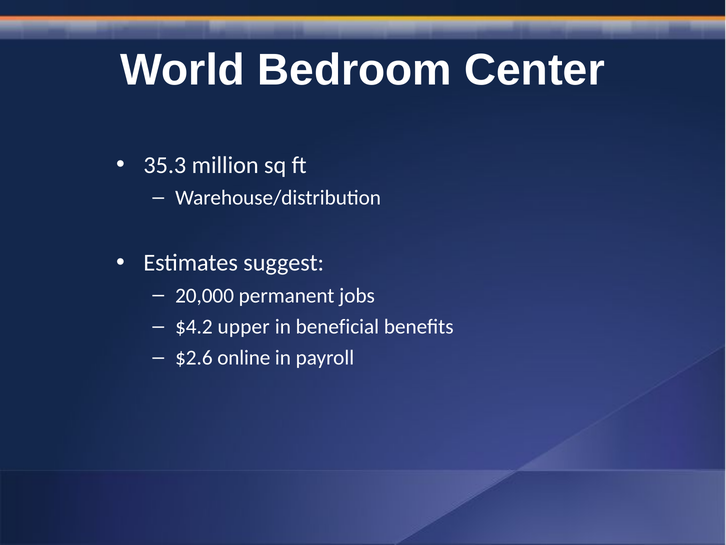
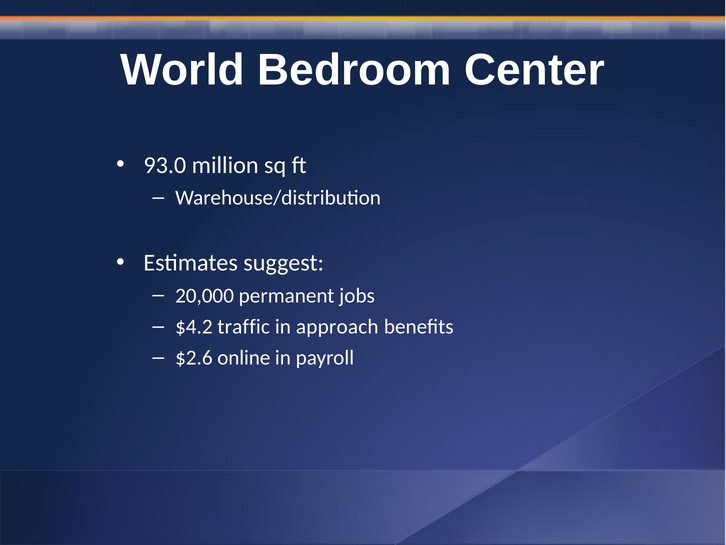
35.3: 35.3 -> 93.0 (165, 165)
upper: upper -> traffic (244, 326)
beneficial: beneficial -> approach (337, 326)
